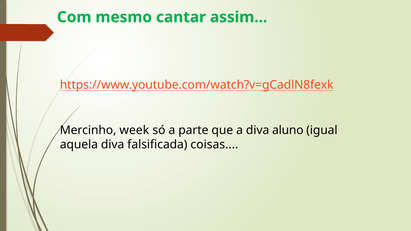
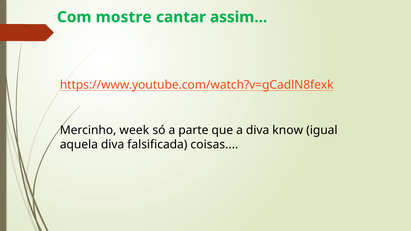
mesmo: mesmo -> mostre (124, 17)
aluno: aluno -> know (288, 130)
